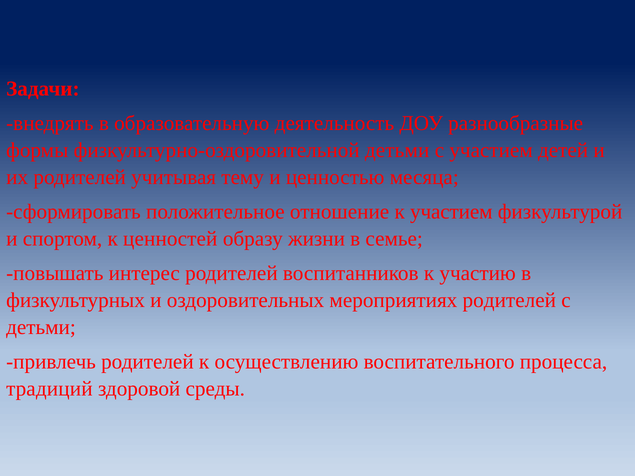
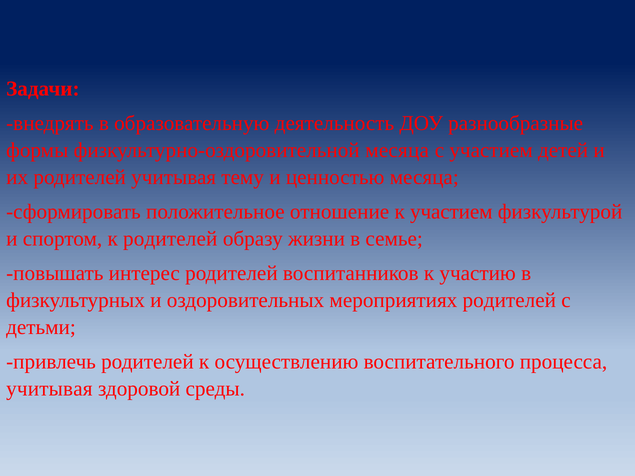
физкультурно-оздоровительной детьми: детьми -> месяца (397, 150)
к ценностей: ценностей -> родителей (170, 239)
традиций: традиций -> учитывая (49, 389)
